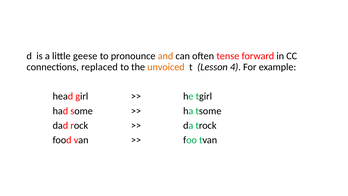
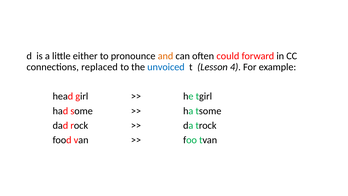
geese: geese -> either (85, 56)
tense: tense -> could (228, 56)
unvoiced colour: orange -> blue (166, 67)
